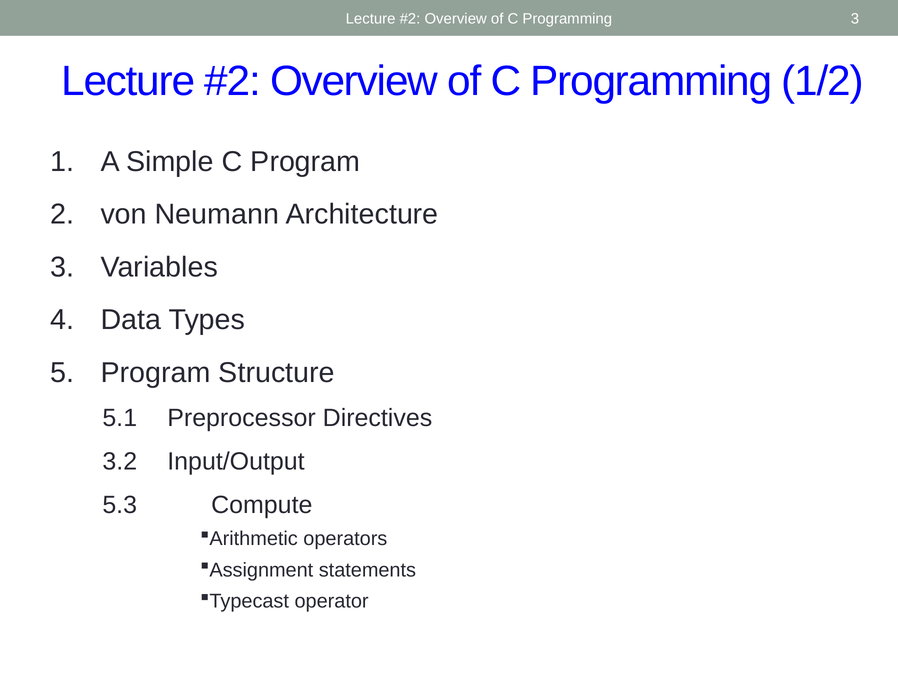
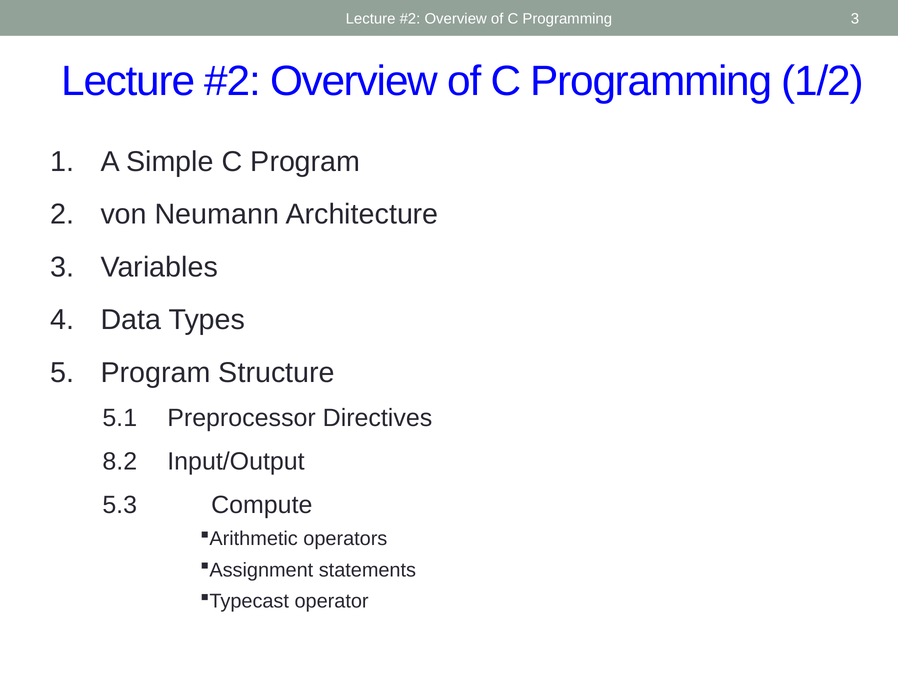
3.2: 3.2 -> 8.2 (120, 462)
